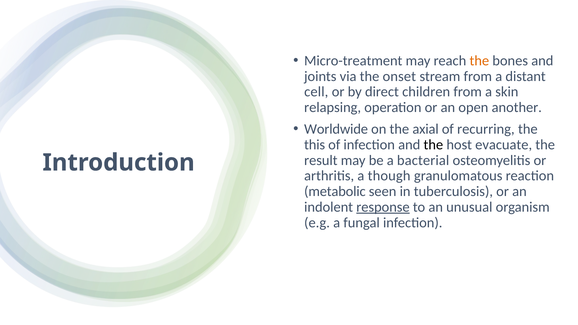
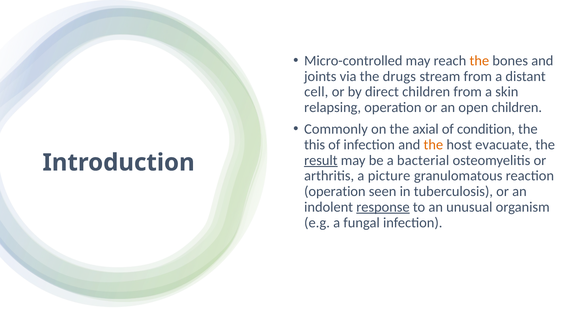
Micro-treatment: Micro-treatment -> Micro-controlled (353, 61)
onset: onset -> drugs (399, 76)
open another: another -> children (517, 107)
Worldwide: Worldwide -> Commonly (336, 129)
recurring: recurring -> condition (486, 129)
the colour: black -> orange (433, 145)
result underline: none -> present (321, 160)
though: though -> picture (389, 176)
metabolic: metabolic -> operation (335, 192)
